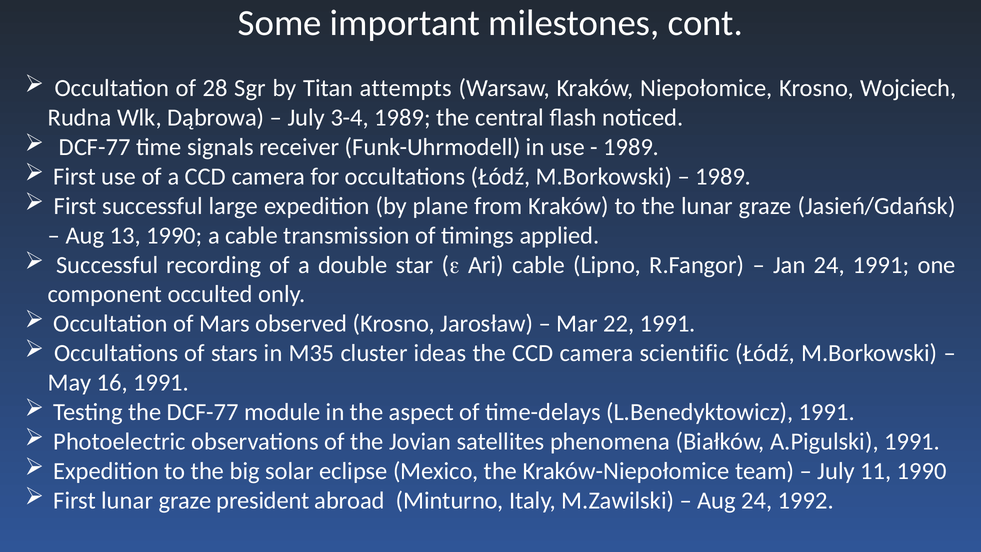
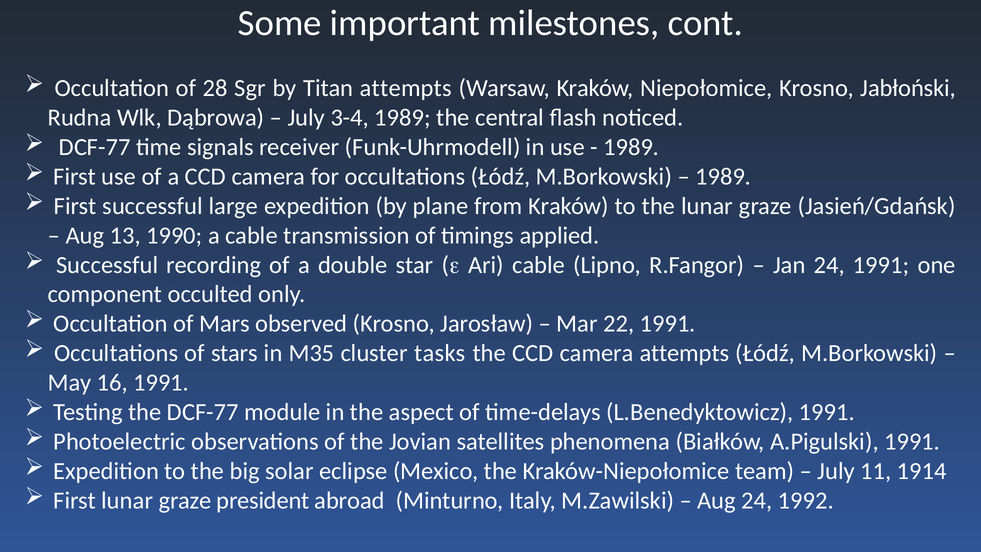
Wojciech: Wojciech -> Jabłoński (908, 88)
ideas: ideas -> tasks (440, 353)
camera scientific: scientific -> attempts (684, 353)
11 1990: 1990 -> 1914 (922, 471)
